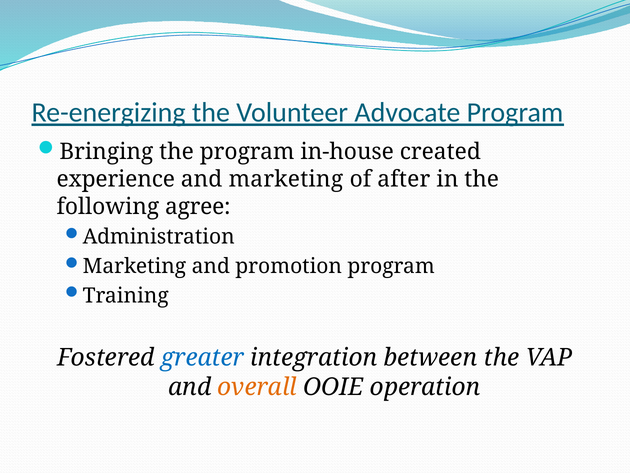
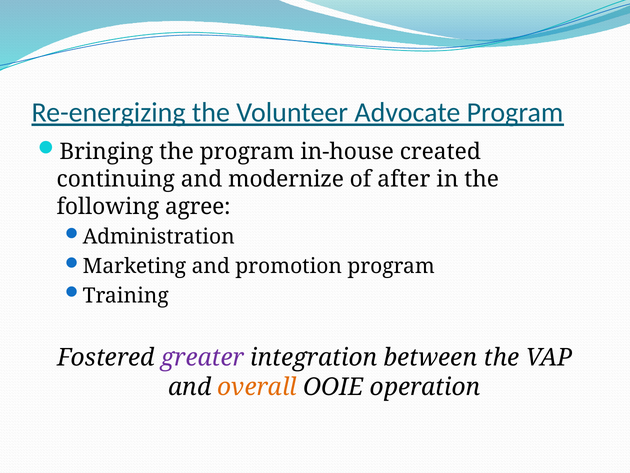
experience: experience -> continuing (116, 179)
and marketing: marketing -> modernize (286, 179)
greater colour: blue -> purple (202, 357)
